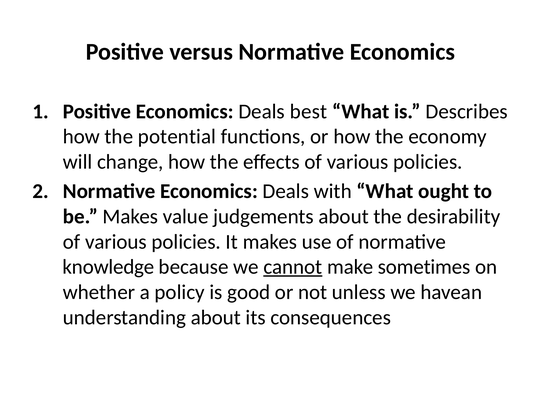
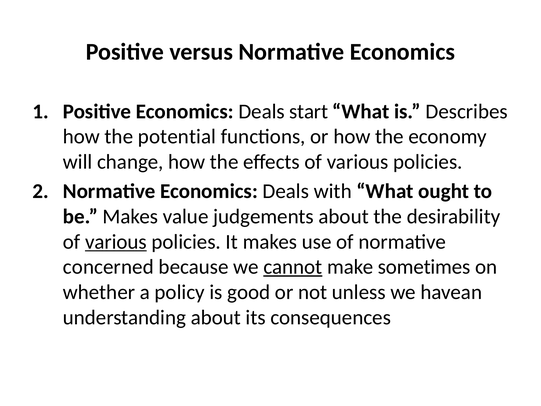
best: best -> start (309, 111)
various underline: none -> present (116, 242)
knowledge: knowledge -> concerned (108, 267)
